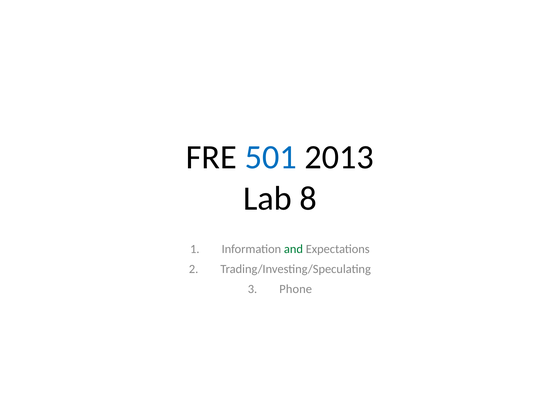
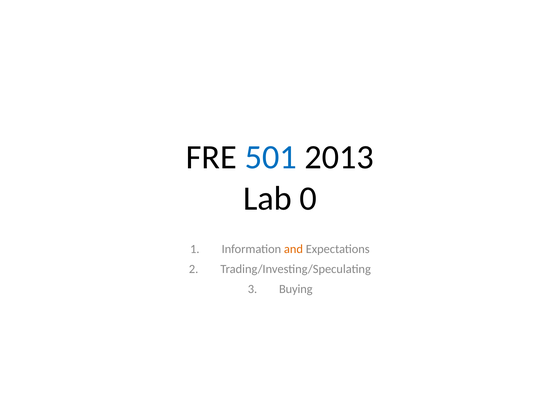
8: 8 -> 0 (308, 198)
and colour: green -> orange (293, 249)
Phone: Phone -> Buying (296, 289)
